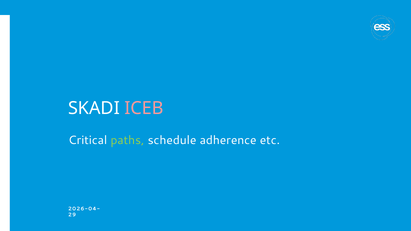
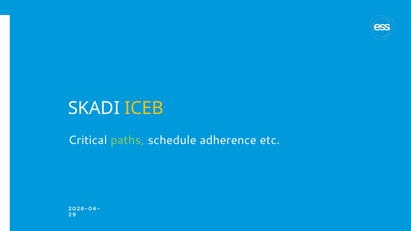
ICEB colour: pink -> yellow (144, 108)
